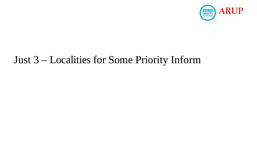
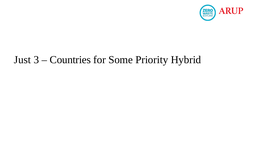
Localities: Localities -> Countries (70, 59)
Inform: Inform -> Hybrid (186, 59)
